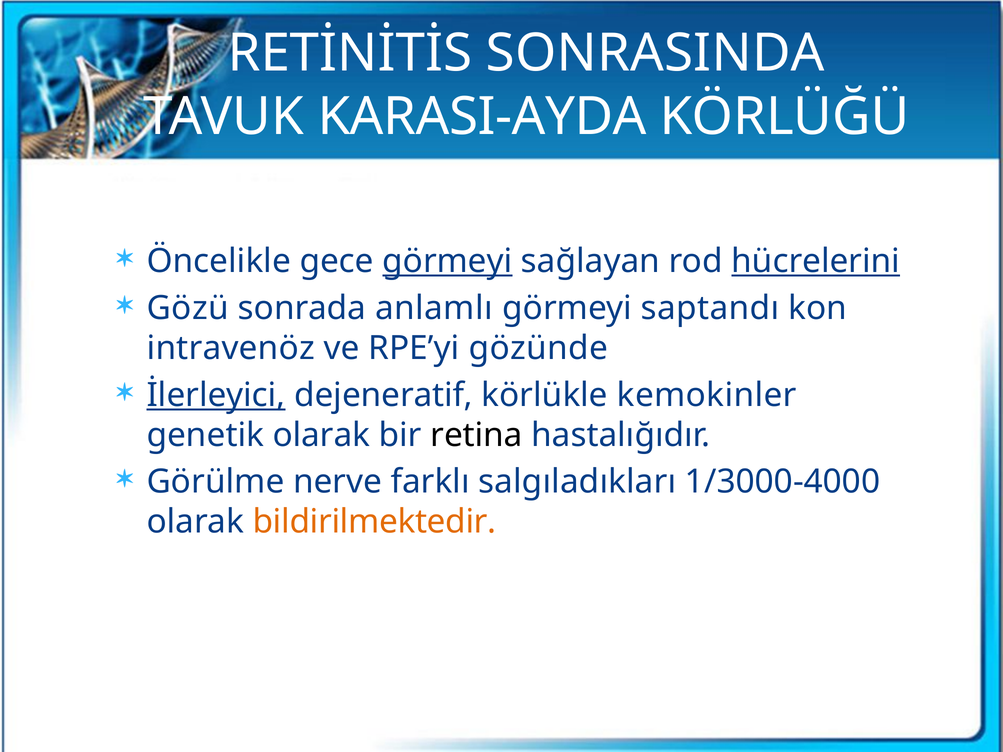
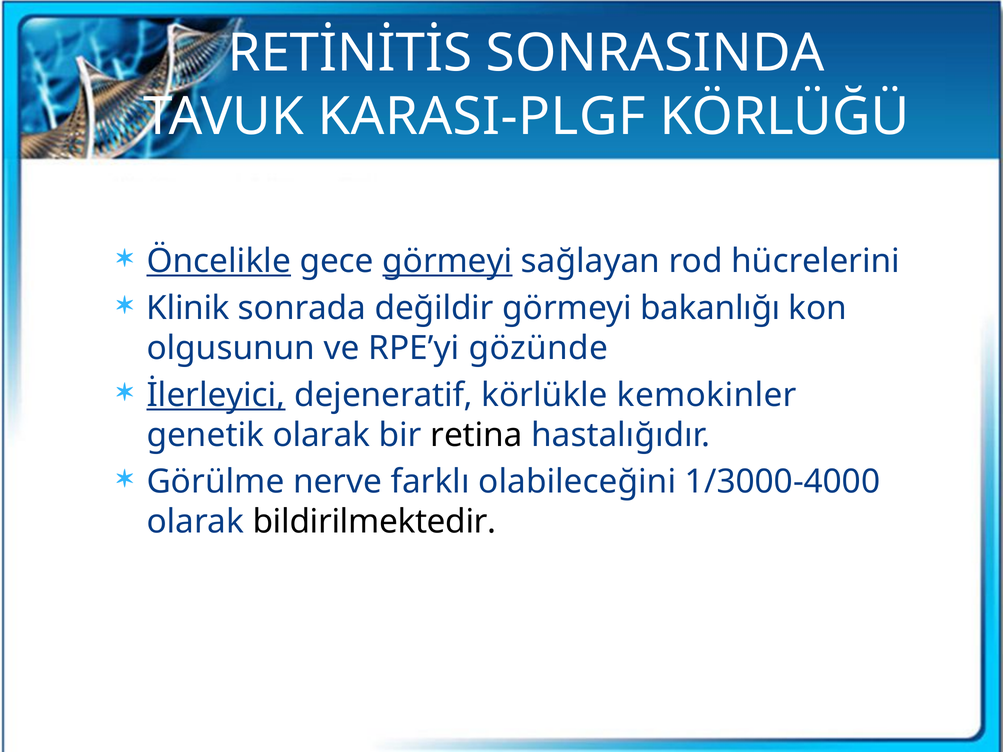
KARASI-AYDA: KARASI-AYDA -> KARASI-PLGF (482, 117)
Öncelikle underline: none -> present (219, 261)
hücrelerini underline: present -> none (816, 261)
Gözü: Gözü -> Klinik (188, 308)
anlamlı: anlamlı -> değildir (434, 308)
saptandı: saptandı -> bakanlığı (710, 308)
intravenöz: intravenöz -> olgusunun (231, 348)
salgıladıkları: salgıladıkları -> olabileceğini (577, 482)
bildirilmektedir colour: orange -> black (375, 522)
